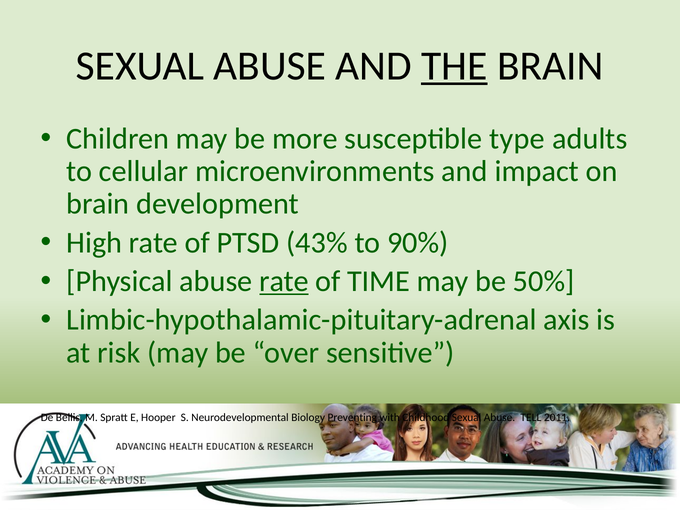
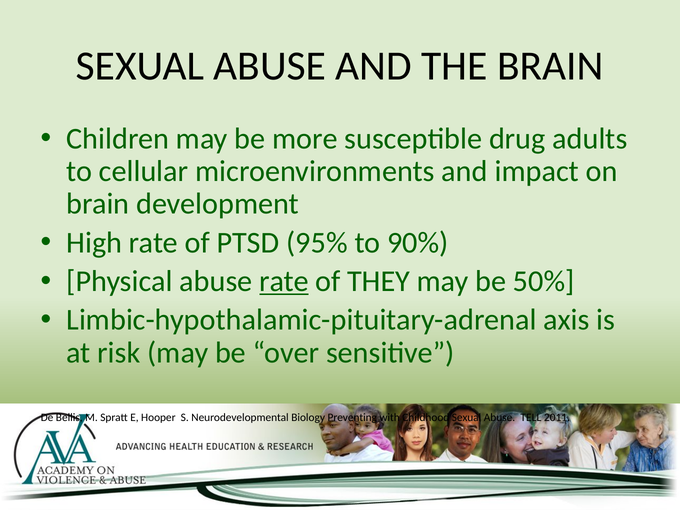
THE underline: present -> none (454, 66)
type: type -> drug (517, 139)
43%: 43% -> 95% (317, 243)
TIME: TIME -> THEY (379, 281)
